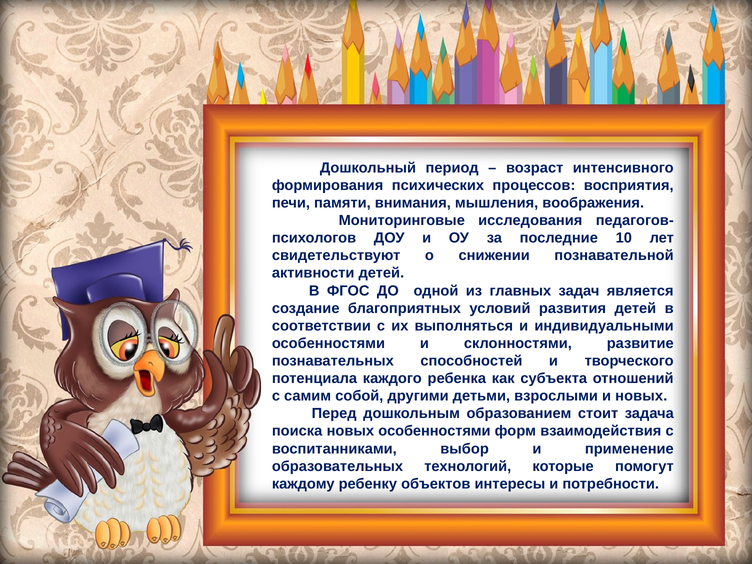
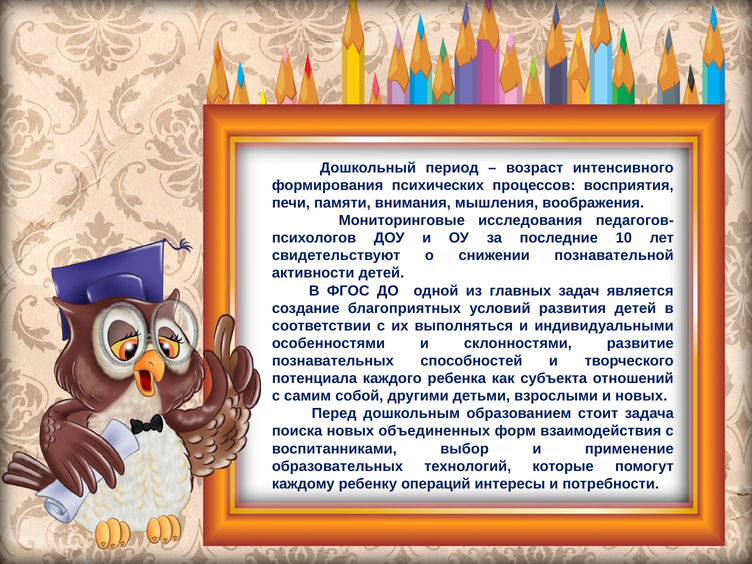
новых особенностями: особенностями -> объединенных (434, 431)
объектов: объектов -> операций (436, 484)
